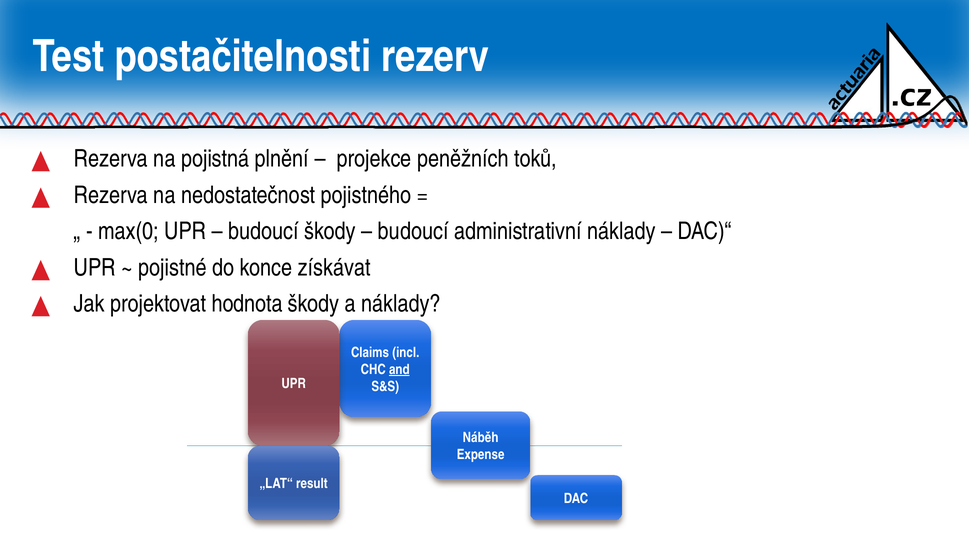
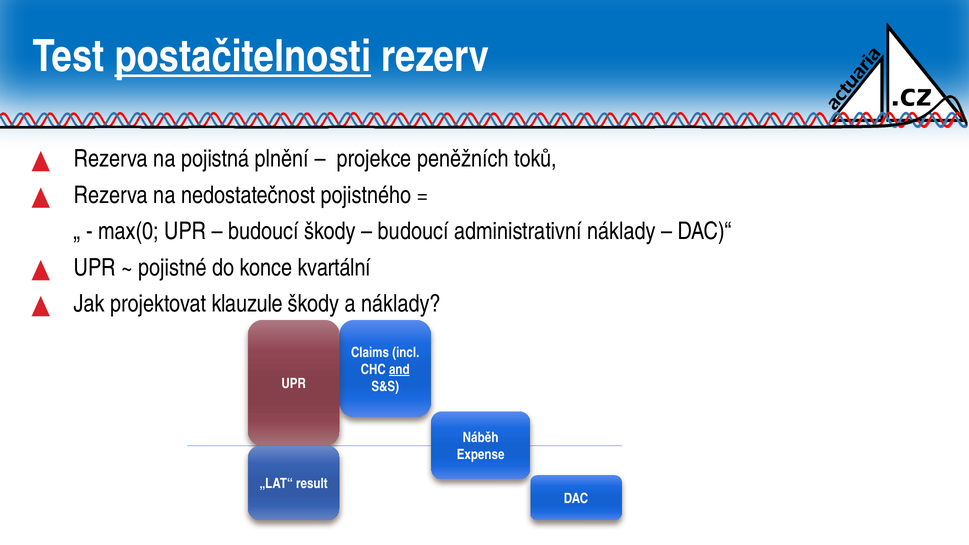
postačitelnosti underline: none -> present (243, 57)
získávat: získávat -> kvartální (334, 268)
hodnota: hodnota -> klauzule (247, 304)
